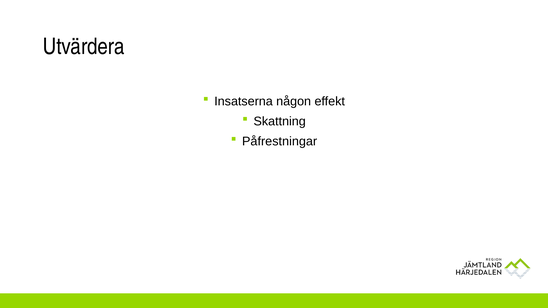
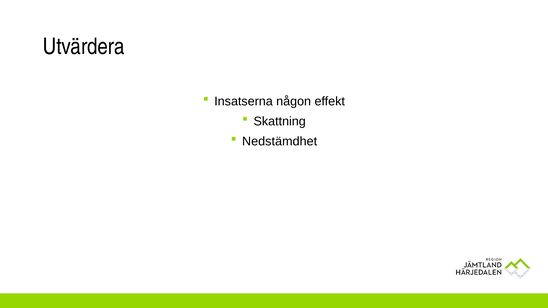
Påfrestningar: Påfrestningar -> Nedstämdhet (280, 141)
